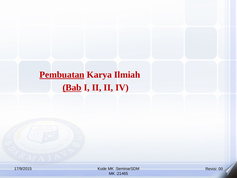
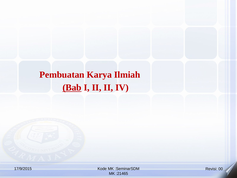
Pembuatan underline: present -> none (62, 75)
